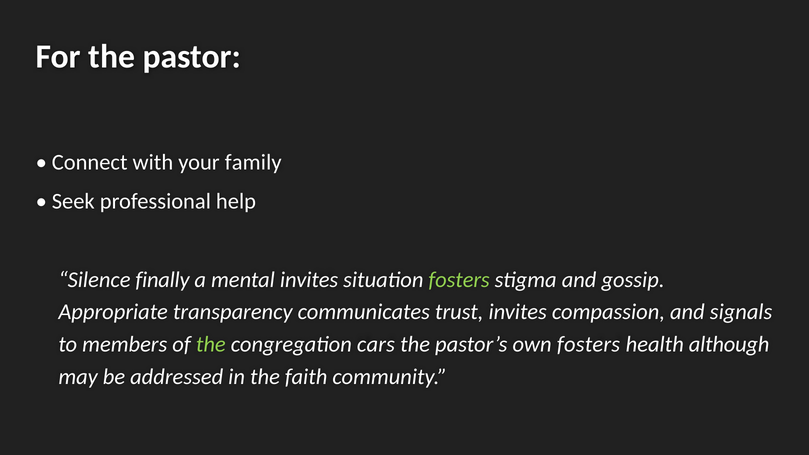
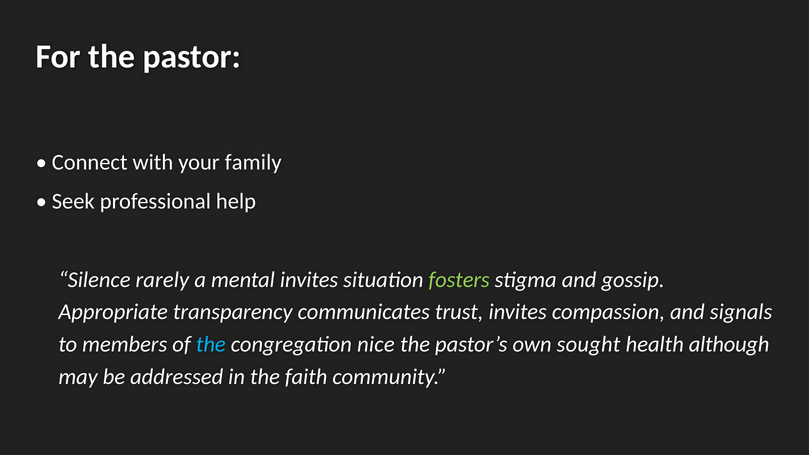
finally: finally -> rarely (162, 280)
the colour: light green -> light blue (211, 344)
cars: cars -> nice (376, 344)
own fosters: fosters -> sought (589, 344)
